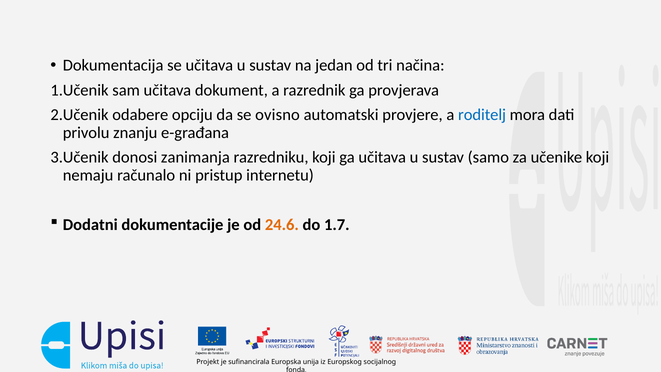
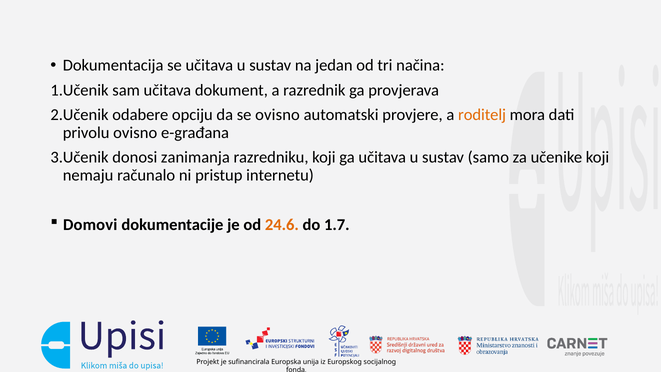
roditelj colour: blue -> orange (482, 115)
privolu znanju: znanju -> ovisno (135, 133)
Dodatni: Dodatni -> Domovi (90, 225)
